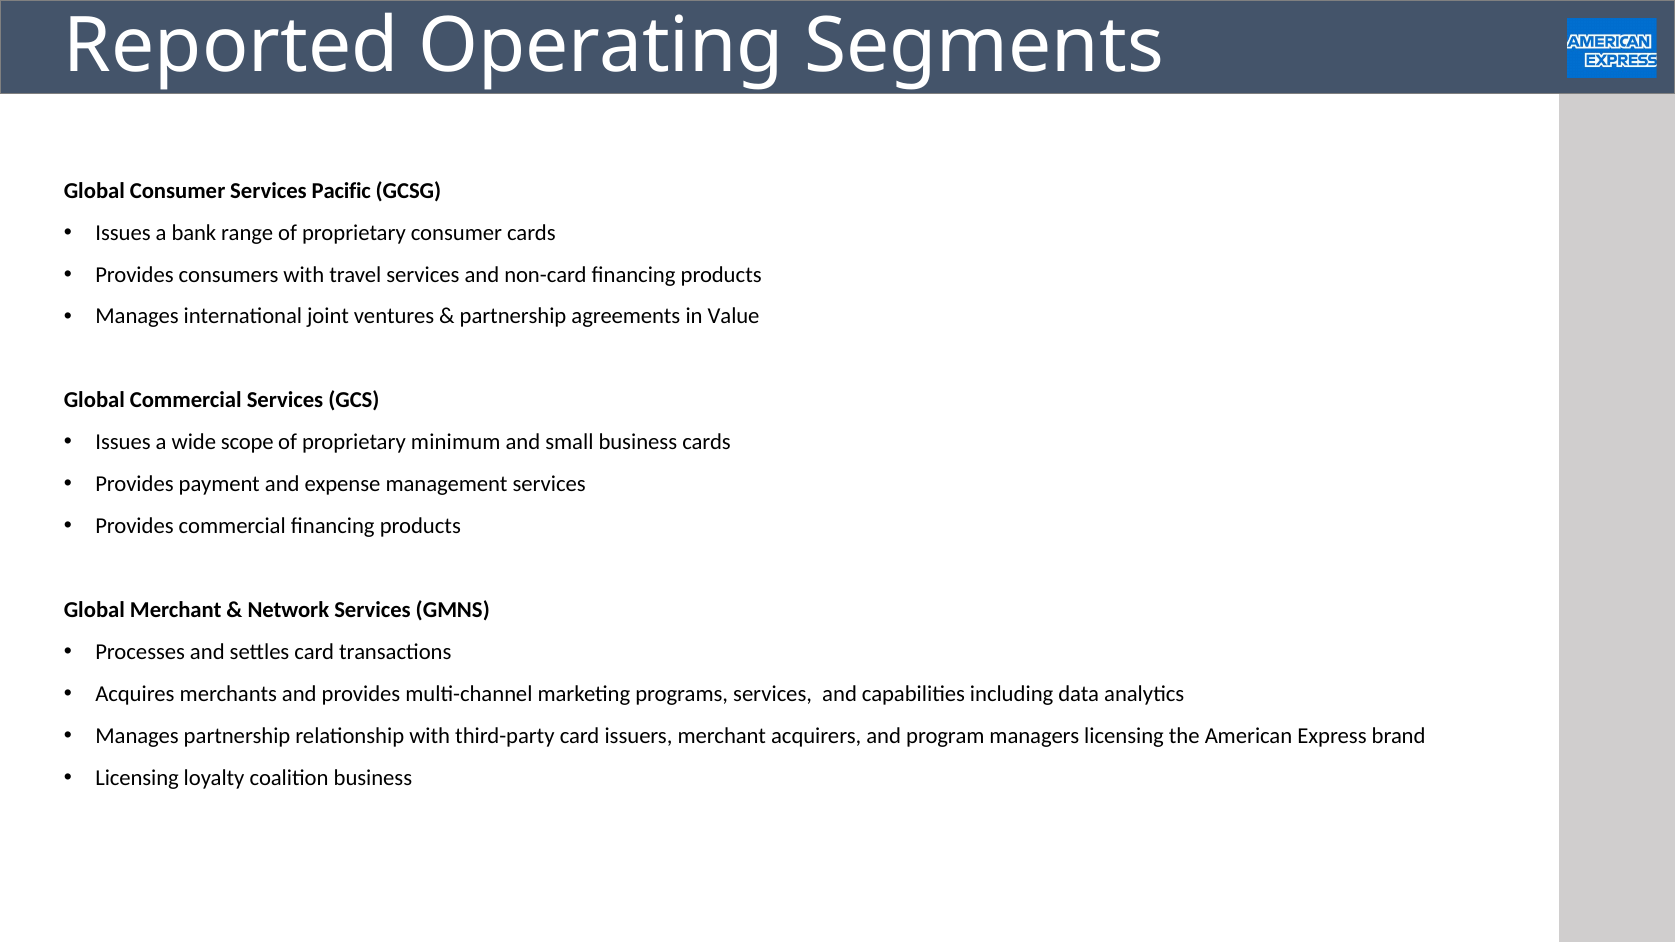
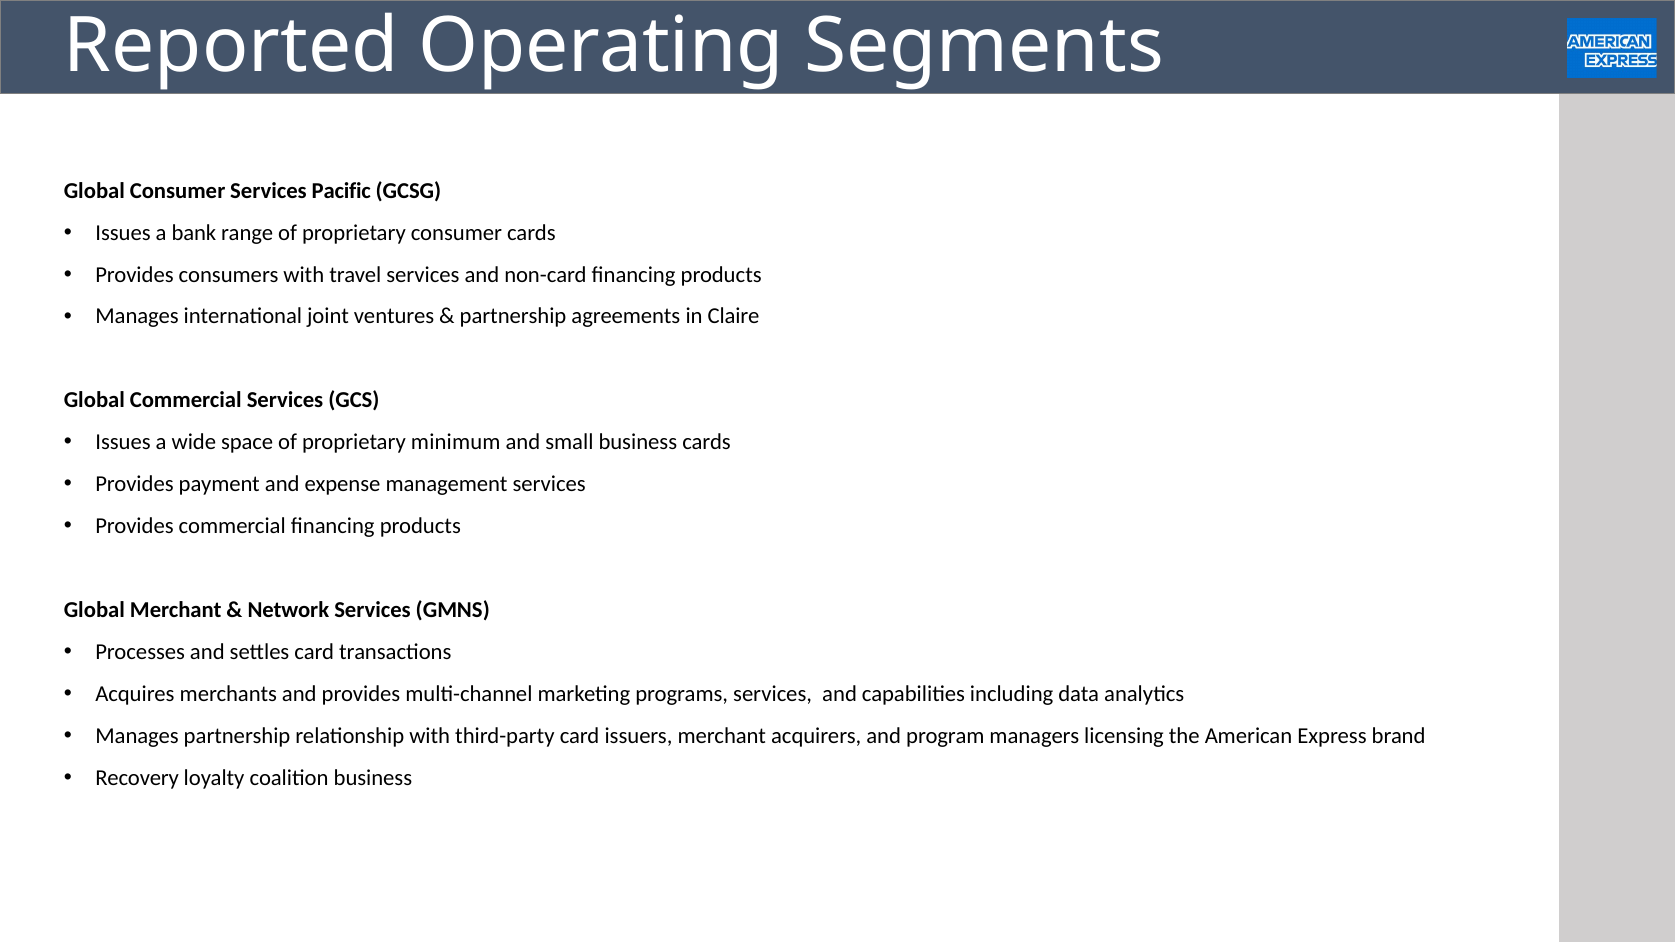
Value: Value -> Claire (734, 317)
scope: scope -> space (247, 442)
Licensing: Licensing -> Recovery (137, 778)
